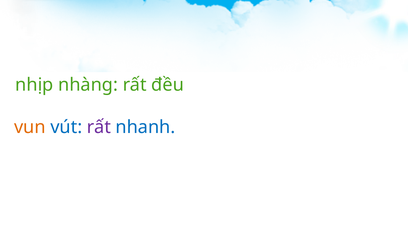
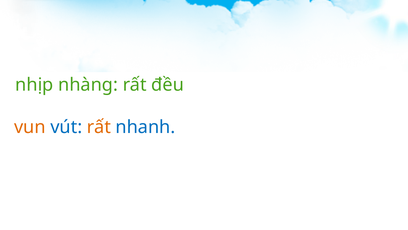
rất colour: purple -> orange (99, 127)
